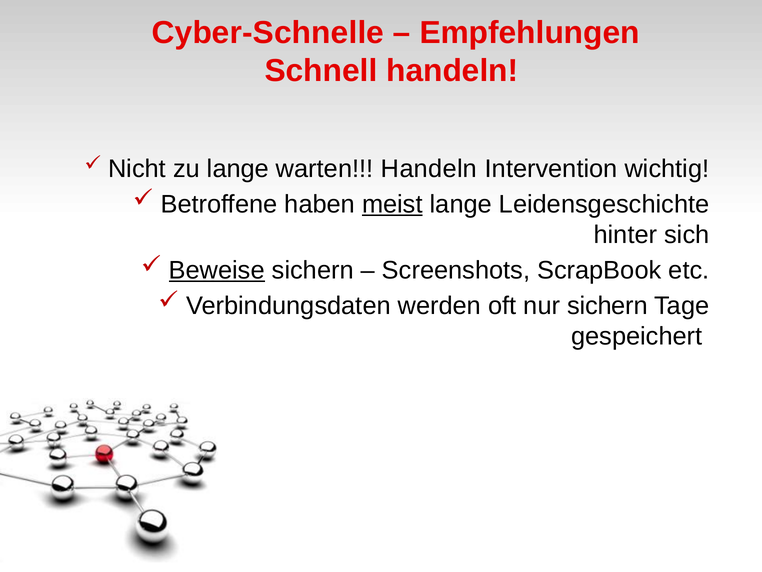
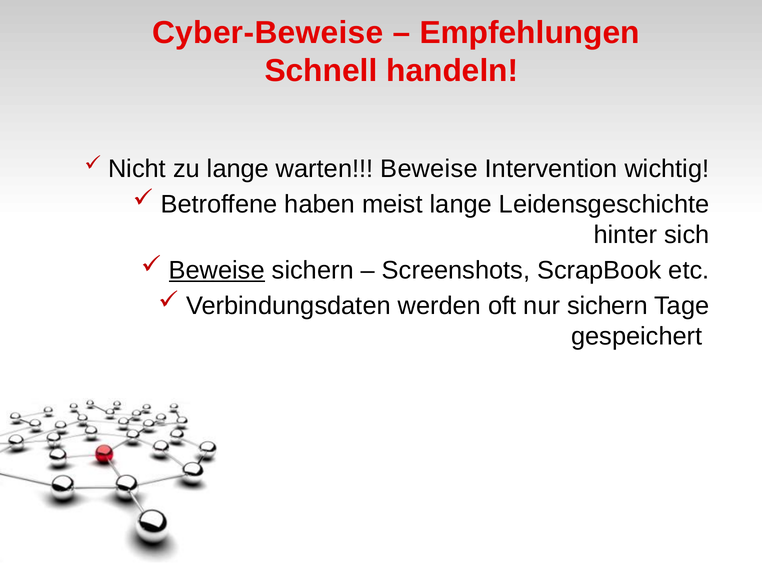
Cyber-Schnelle: Cyber-Schnelle -> Cyber-Beweise (268, 33)
warten Handeln: Handeln -> Beweise (429, 168)
meist underline: present -> none (392, 204)
